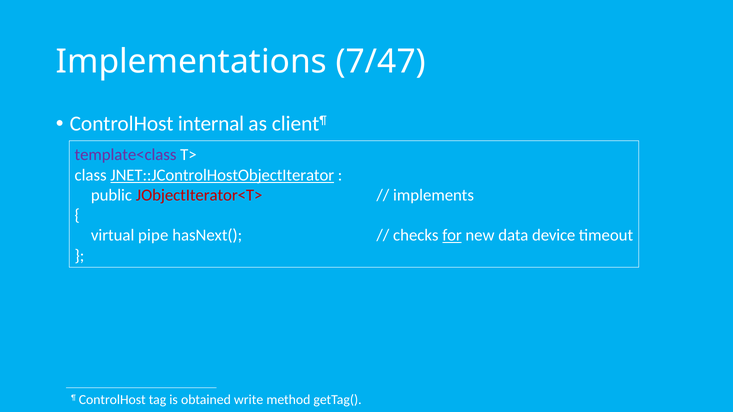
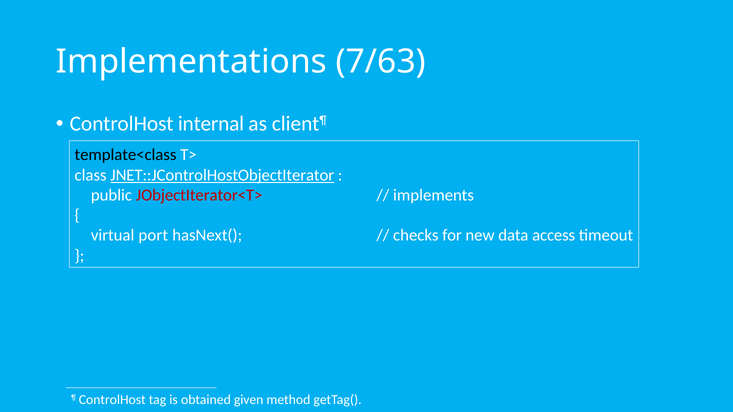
7/47: 7/47 -> 7/63 (381, 62)
template<class colour: purple -> black (126, 155)
pipe: pipe -> port (153, 236)
for underline: present -> none (452, 236)
device: device -> access (554, 236)
write: write -> given (249, 400)
